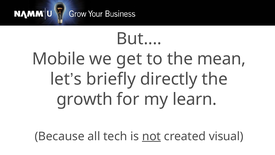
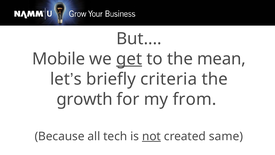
get underline: none -> present (129, 59)
directly: directly -> criteria (169, 79)
learn: learn -> from (195, 99)
visual: visual -> same (226, 136)
